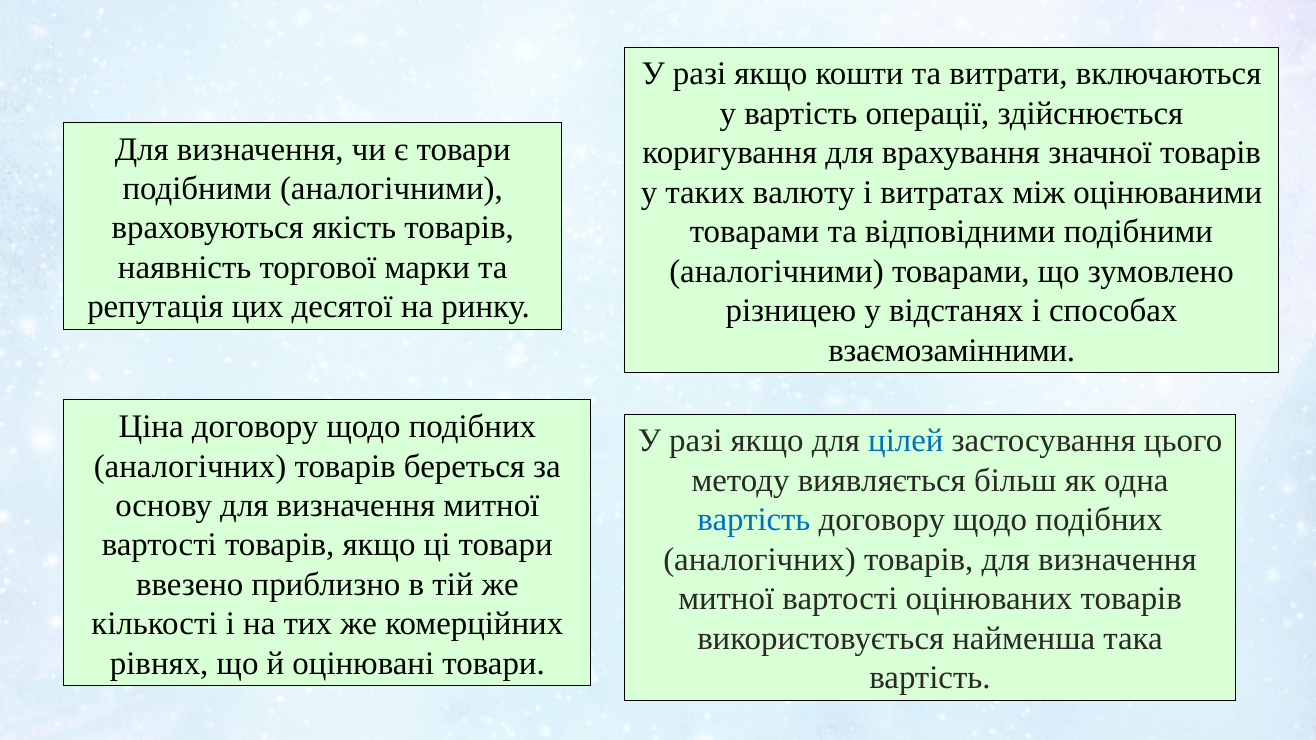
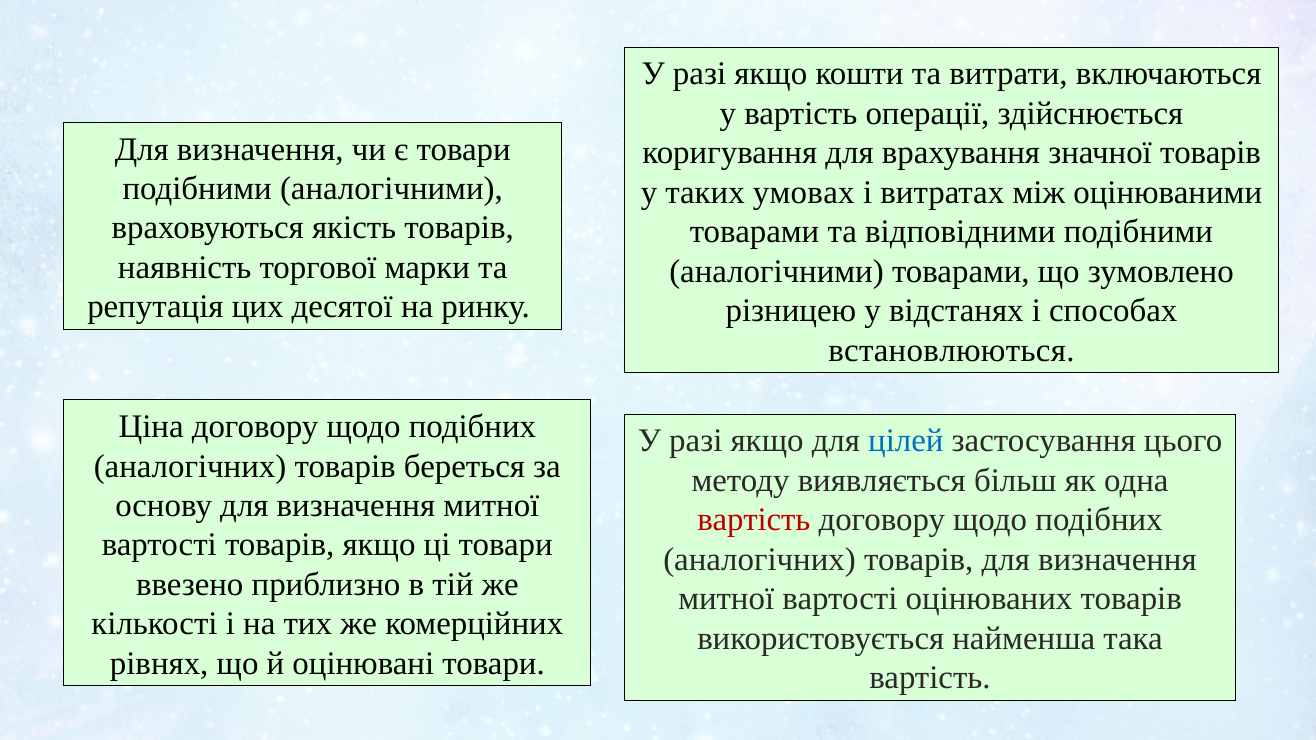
валюту: валюту -> умовах (804, 193)
взаємозамінними: взаємозамінними -> встановлюються (951, 350)
вартість colour: blue -> red (754, 520)
